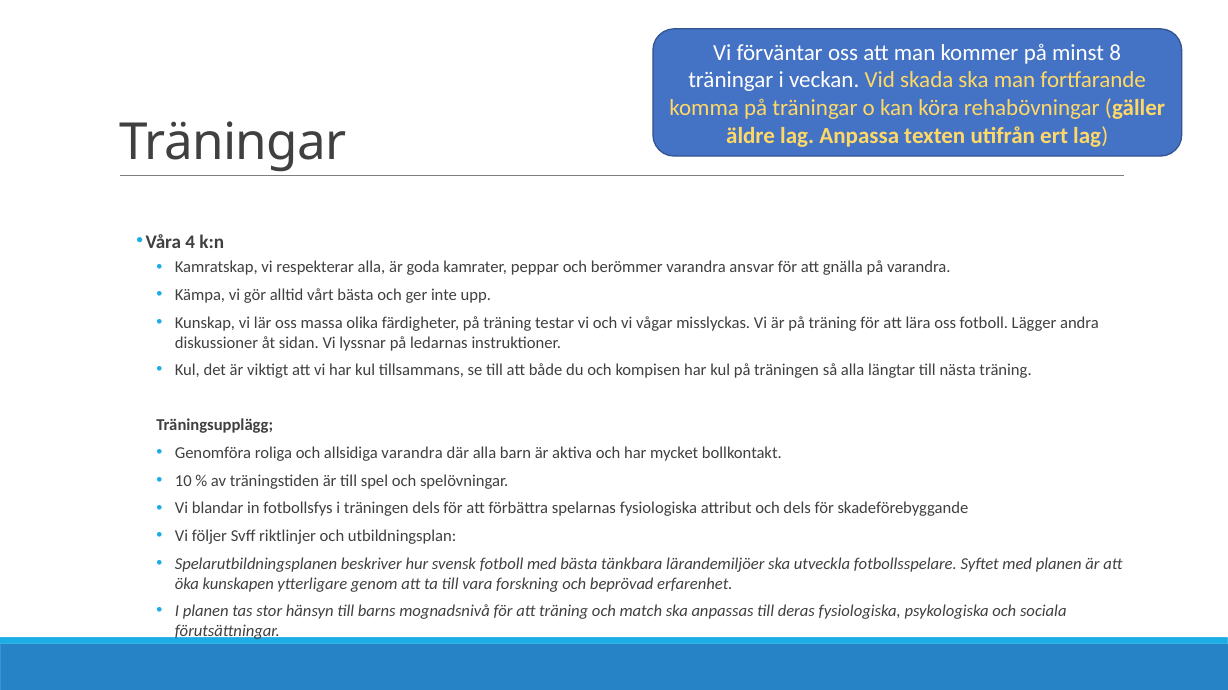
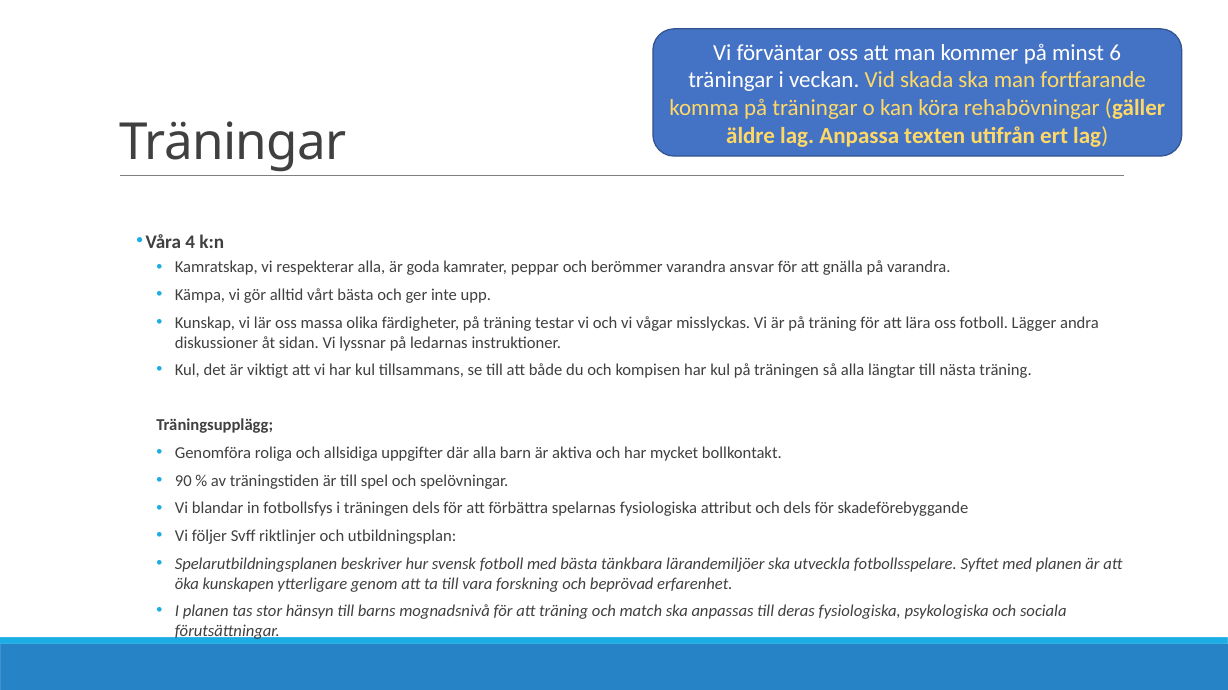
8: 8 -> 6 (1115, 53)
allsidiga varandra: varandra -> uppgifter (412, 454)
10: 10 -> 90 (183, 481)
